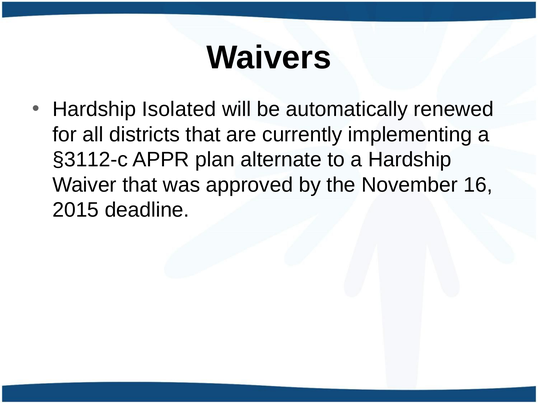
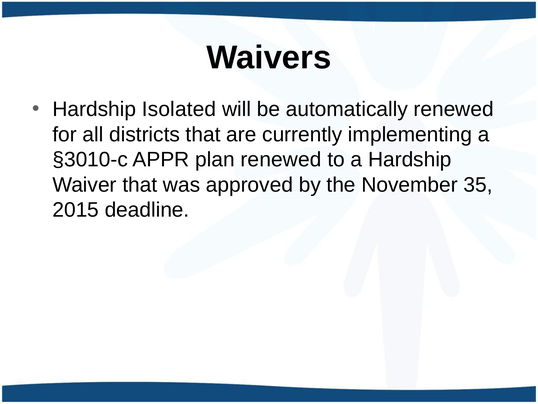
§3112-c: §3112-c -> §3010-c (90, 159)
plan alternate: alternate -> renewed (281, 159)
16: 16 -> 35 (478, 185)
